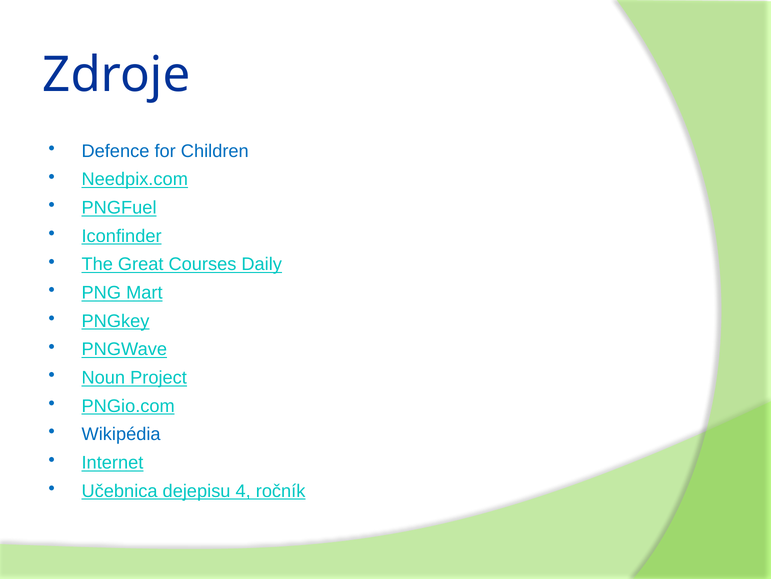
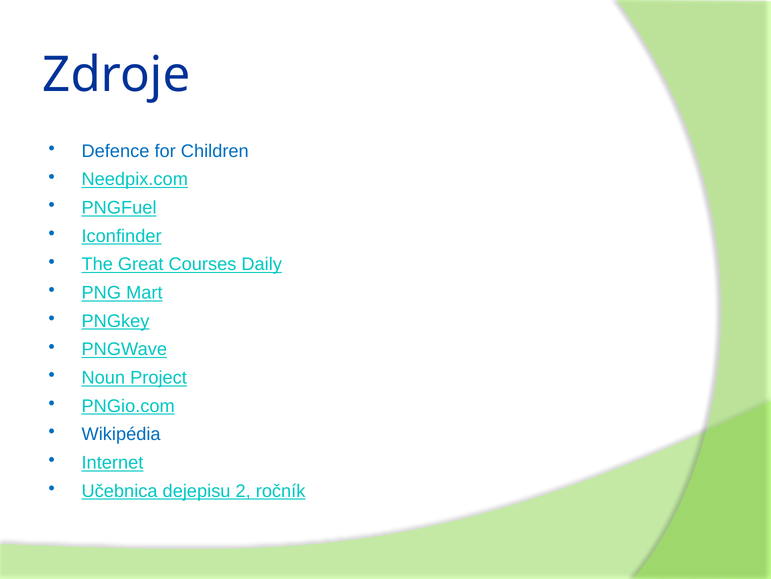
4: 4 -> 2 (243, 490)
